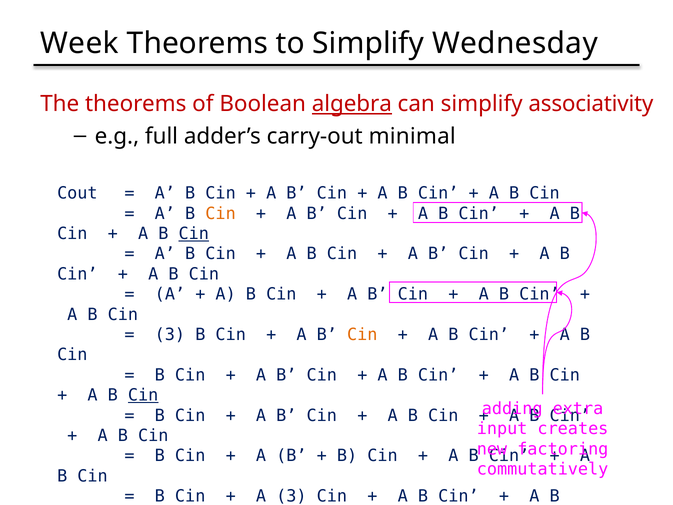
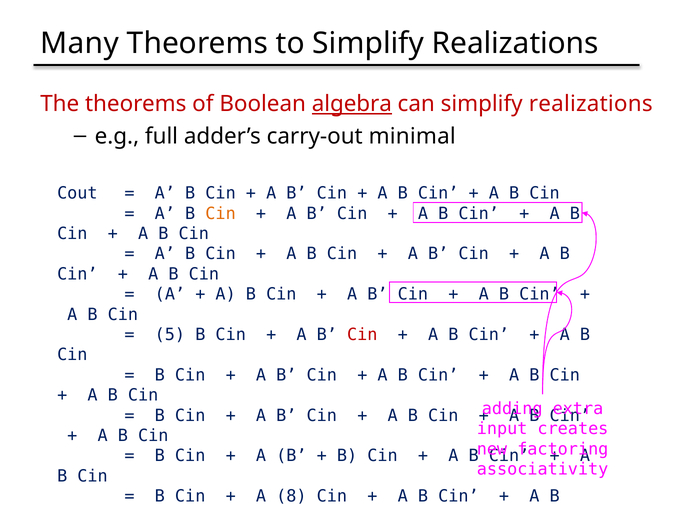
Week: Week -> Many (80, 44)
to Simplify Wednesday: Wednesday -> Realizations (515, 44)
can simplify associativity: associativity -> realizations (591, 104)
Cin underline: present -> none (194, 234)
3: 3 -> 5 (170, 335)
Cin colour: orange -> red (362, 335)
Cin underline: present -> none (143, 395)
commutatively: commutatively -> associativity (543, 469)
A 3: 3 -> 8 (291, 496)
